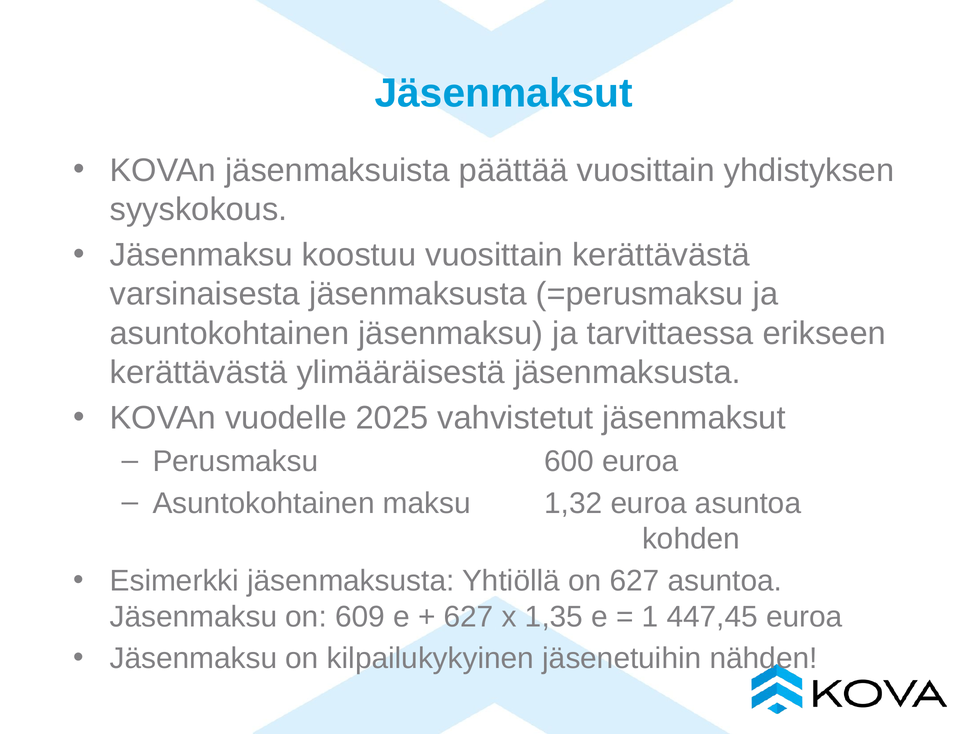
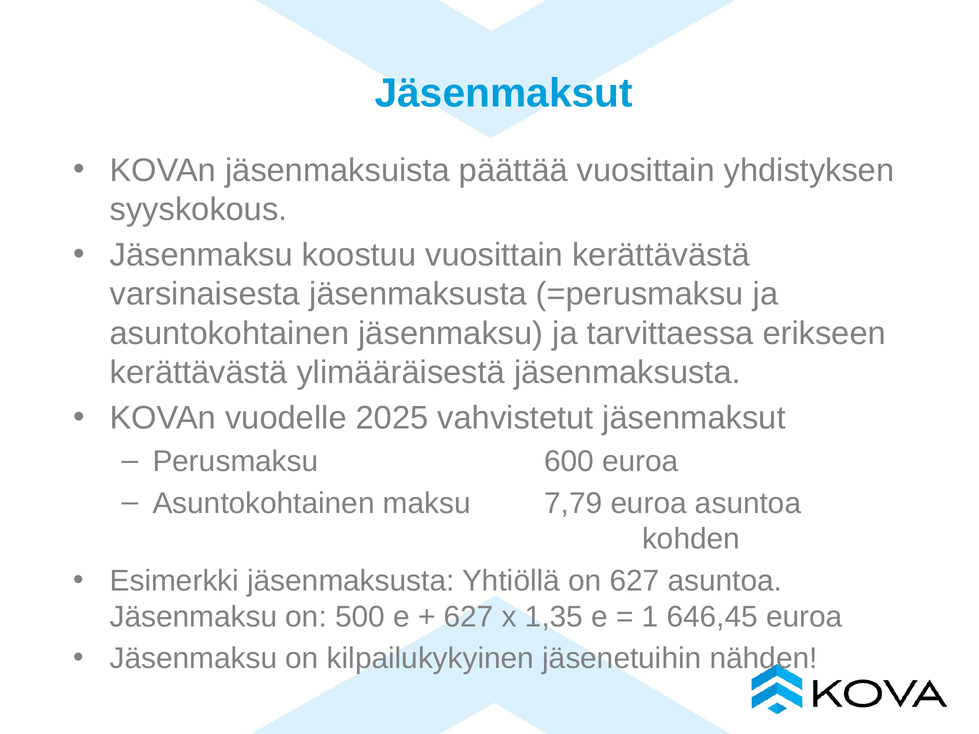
1,32: 1,32 -> 7,79 (573, 503)
609: 609 -> 500 (360, 617)
447,45: 447,45 -> 646,45 (712, 617)
